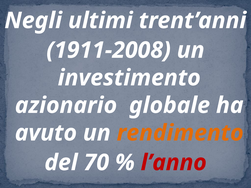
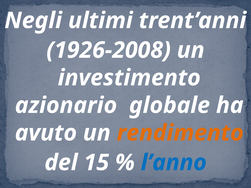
1911-2008: 1911-2008 -> 1926-2008 (109, 50)
70: 70 -> 15 (96, 163)
l’anno colour: red -> blue (174, 163)
